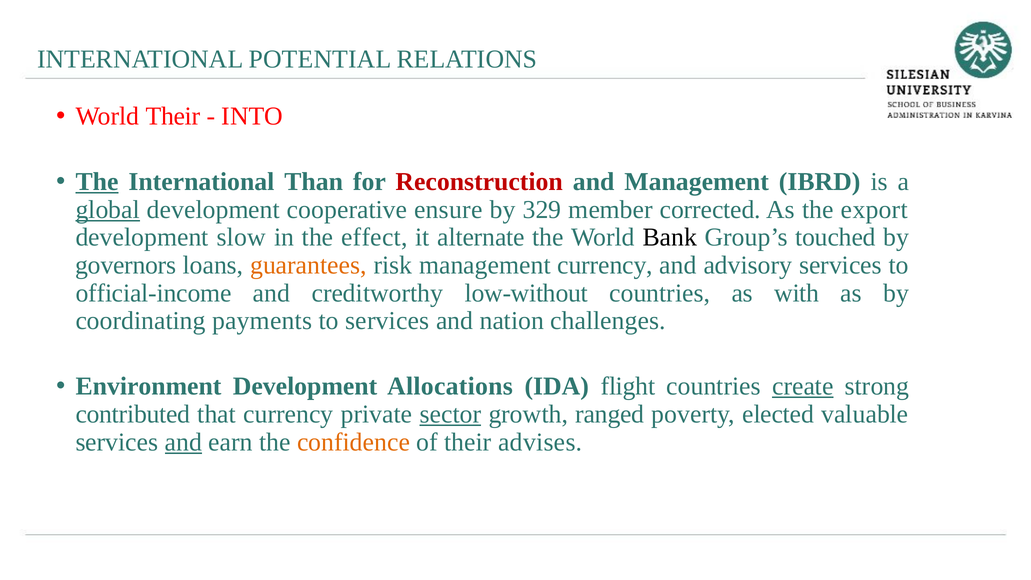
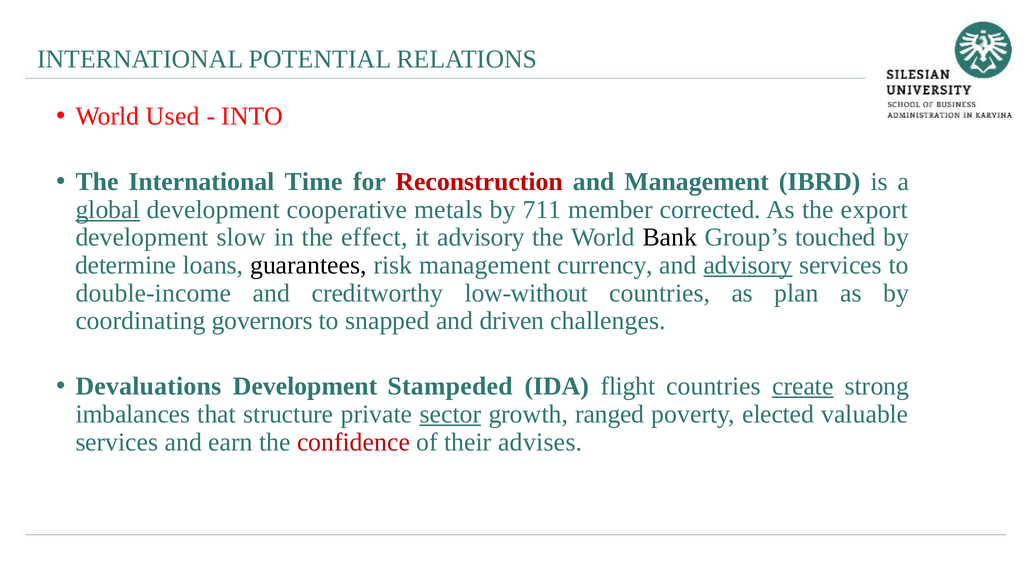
World Their: Their -> Used (173, 116)
The underline: present -> none (97, 182)
Than: Than -> Time (314, 182)
ensure: ensure -> metals (448, 209)
329: 329 -> 711 (542, 209)
it alternate: alternate -> advisory (481, 237)
governors: governors -> determine (126, 265)
guarantees colour: orange -> black (308, 265)
advisory underline: none -> present (748, 265)
official-income: official-income -> double-income (153, 293)
with: with -> plan (797, 293)
payments: payments -> governors (262, 321)
to services: services -> snapped (387, 321)
nation: nation -> driven (512, 321)
Environment: Environment -> Devaluations (148, 386)
Allocations: Allocations -> Stampeded (450, 386)
contributed: contributed -> imbalances (133, 414)
that currency: currency -> structure (288, 414)
and underline: present -> none (183, 442)
confidence colour: orange -> red (354, 442)
